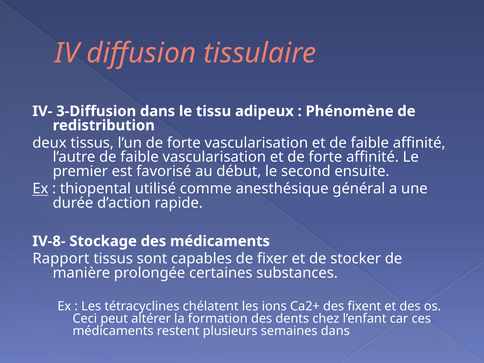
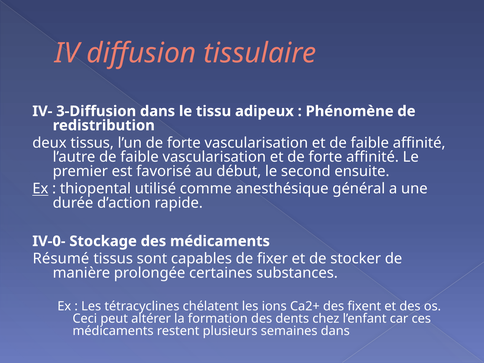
IV-8-: IV-8- -> IV-0- (49, 241)
Rapport: Rapport -> Résumé (61, 259)
